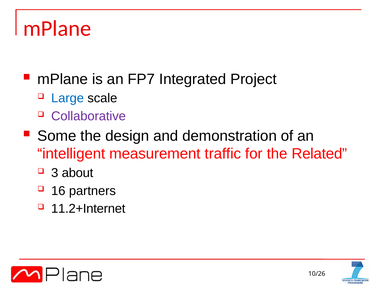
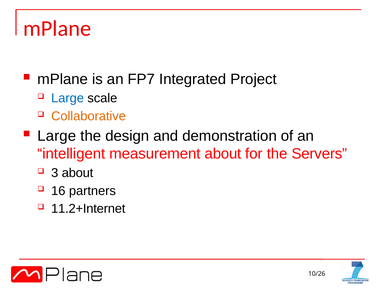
Collaborative colour: purple -> orange (89, 116)
Some: Some -> Large (57, 136)
measurement traffic: traffic -> about (223, 154)
Related: Related -> Servers (319, 154)
